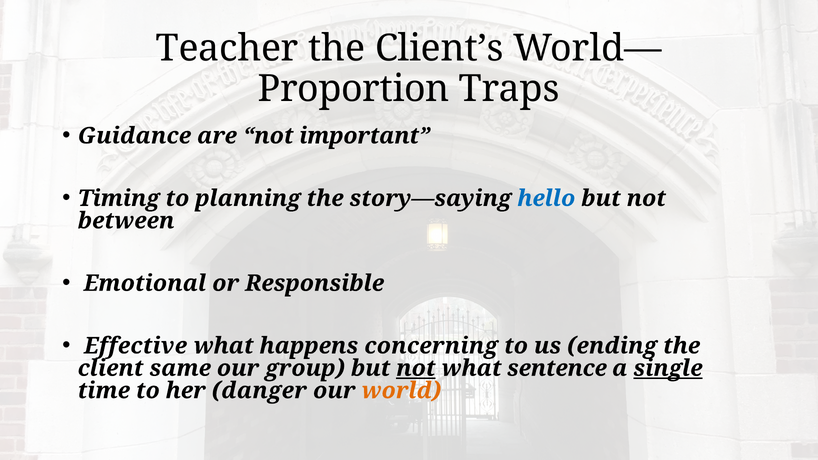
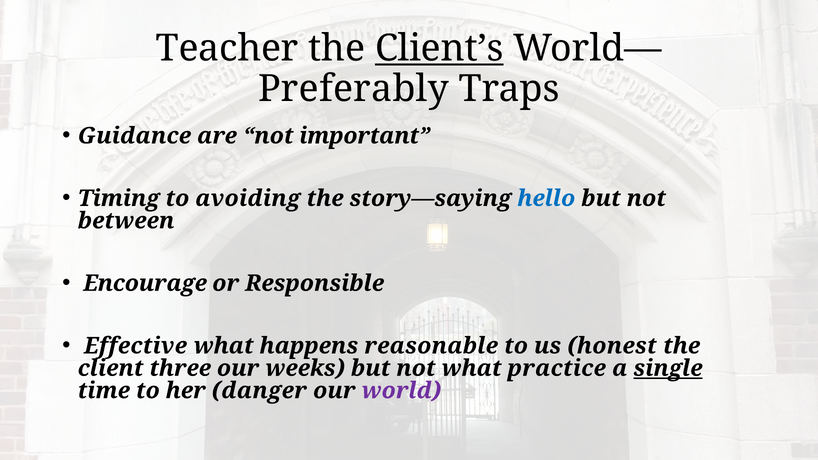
Client’s underline: none -> present (439, 48)
Proportion: Proportion -> Preferably (353, 89)
planning: planning -> avoiding (248, 198)
Emotional: Emotional -> Encourage (145, 283)
concerning: concerning -> reasonable (431, 346)
ending: ending -> honest (612, 346)
same: same -> three (180, 368)
group: group -> weeks (305, 368)
not underline: present -> none (416, 368)
sentence: sentence -> practice (557, 368)
world colour: orange -> purple (401, 391)
